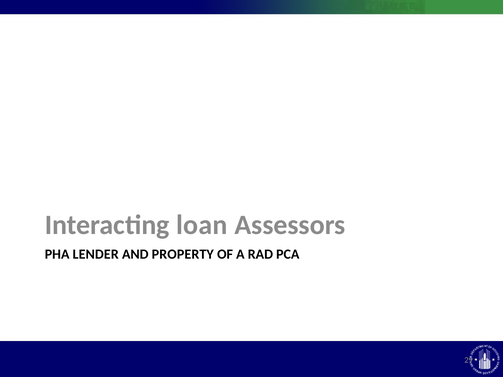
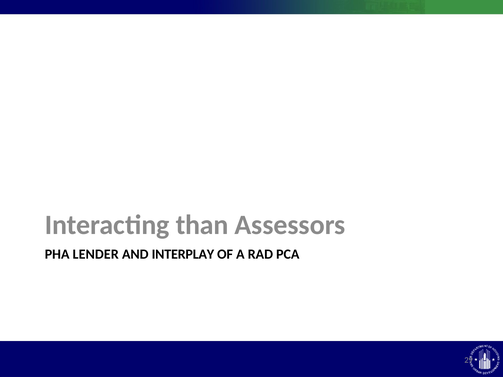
loan: loan -> than (202, 225)
PROPERTY: PROPERTY -> INTERPLAY (183, 254)
